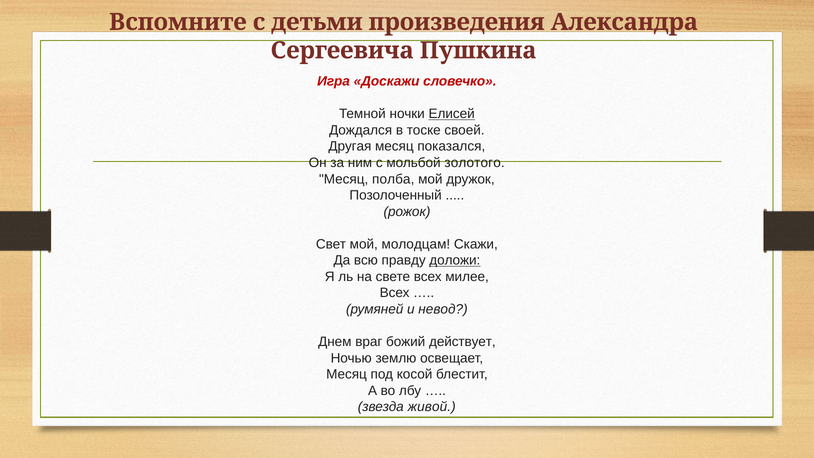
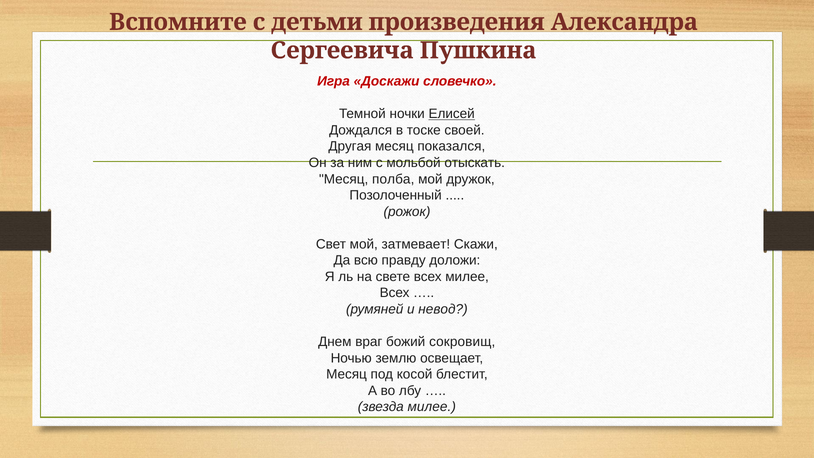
золотого: золотого -> отыскать (475, 163)
молодцам: молодцам -> затмевает (416, 244)
доложи underline: present -> none (455, 260)
действует: действует -> сокровищ (462, 342)
звезда живой: живой -> милее (432, 407)
